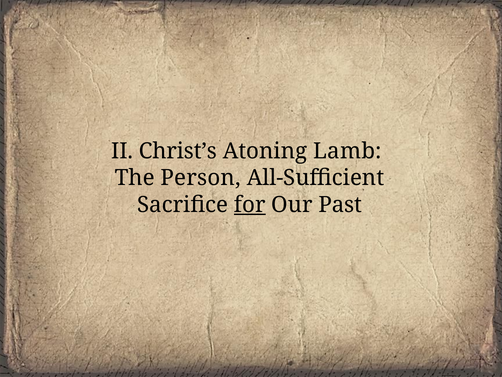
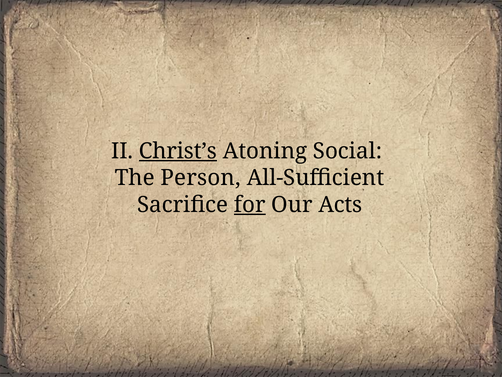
Christ’s underline: none -> present (178, 151)
Lamb: Lamb -> Social (348, 151)
Past: Past -> Acts (340, 204)
